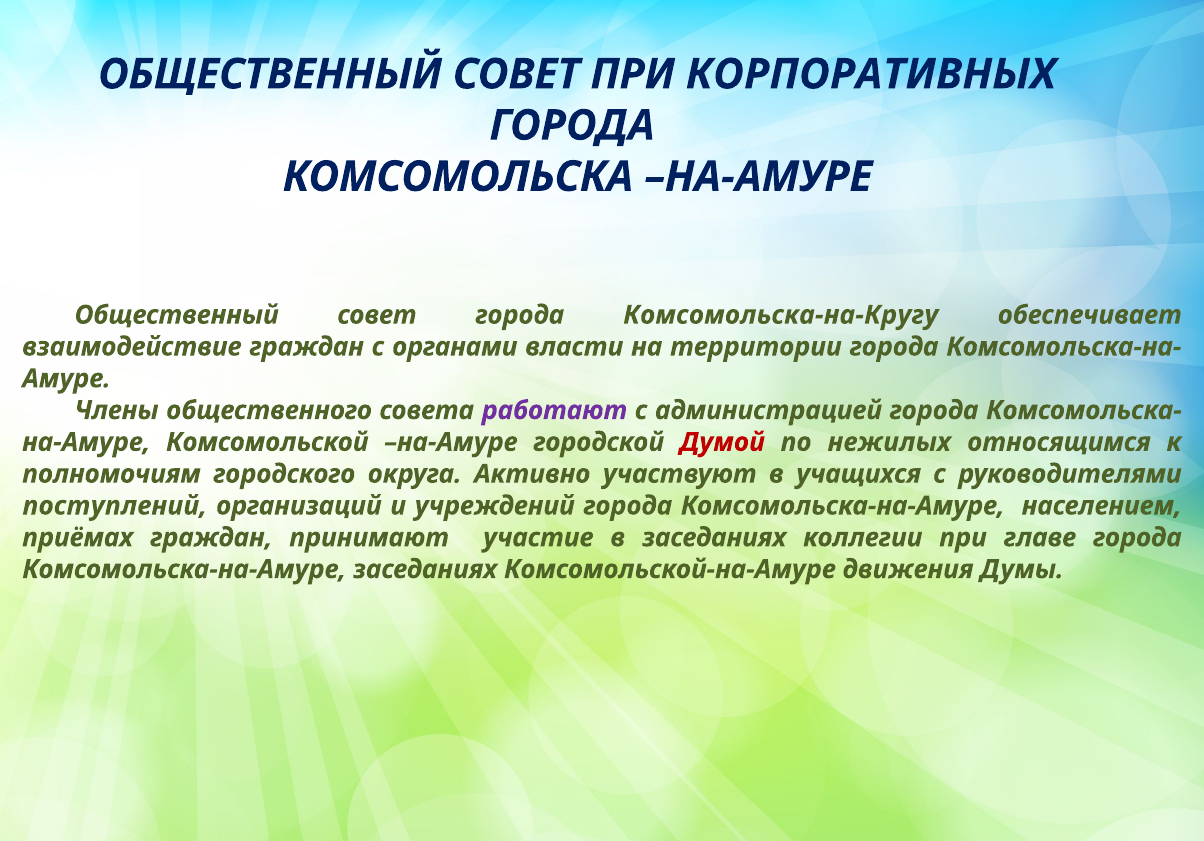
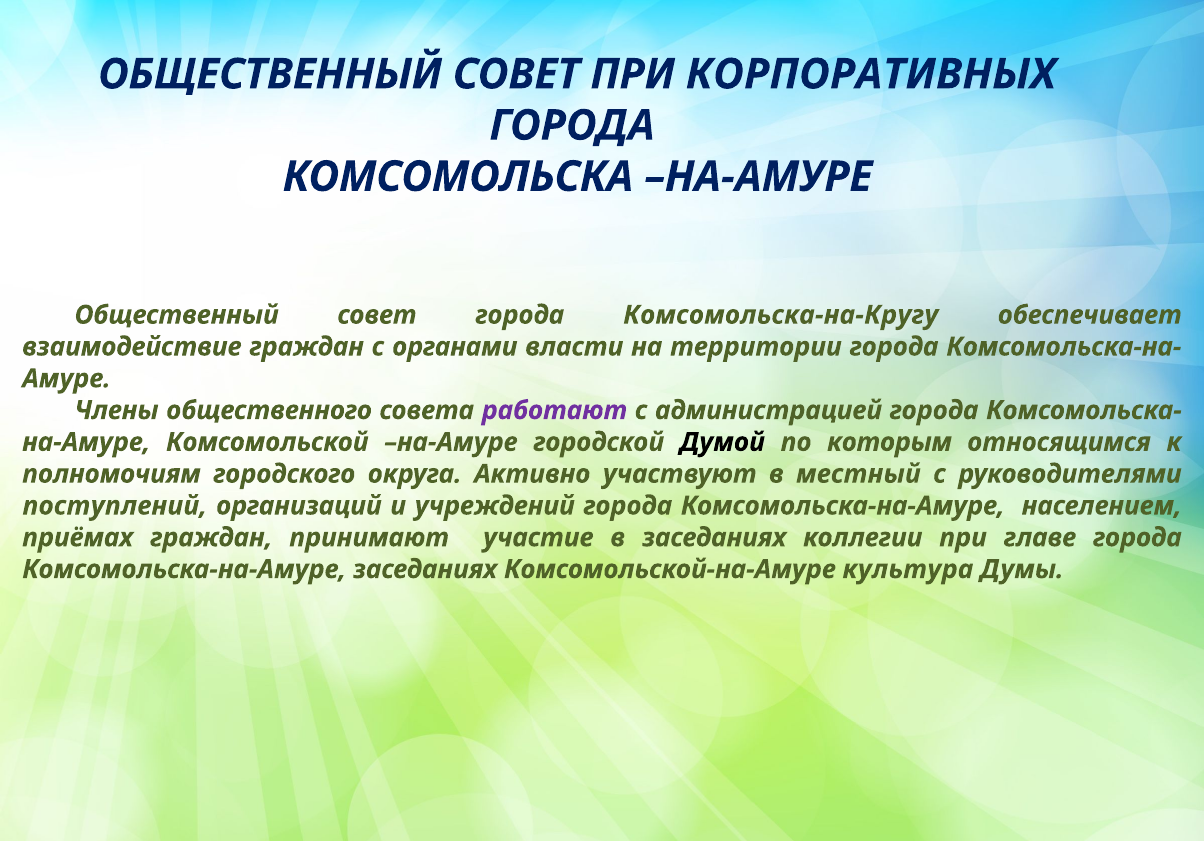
Думой colour: red -> black (722, 442)
нежилых: нежилых -> которым (890, 442)
учащихся: учащихся -> местный (858, 474)
движения: движения -> культура (908, 570)
